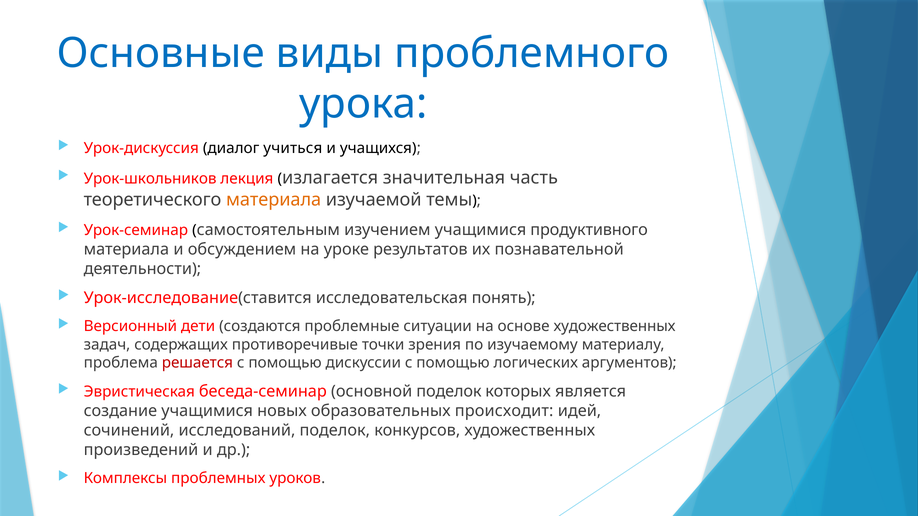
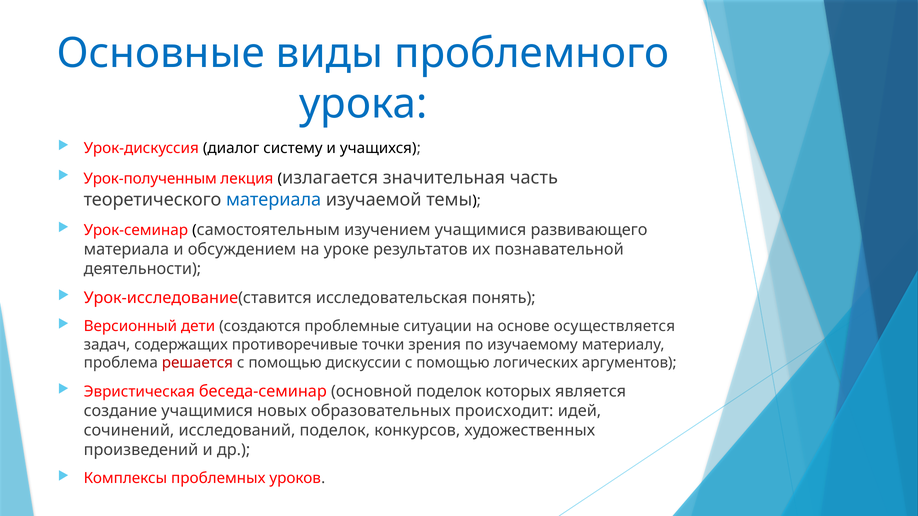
учиться: учиться -> систему (293, 148)
Урок-школьников: Урок-школьников -> Урок-полученным (150, 179)
материала colour: orange -> blue (274, 200)
продуктивного: продуктивного -> развивающего (589, 230)
основе художественных: художественных -> осуществляется (614, 326)
